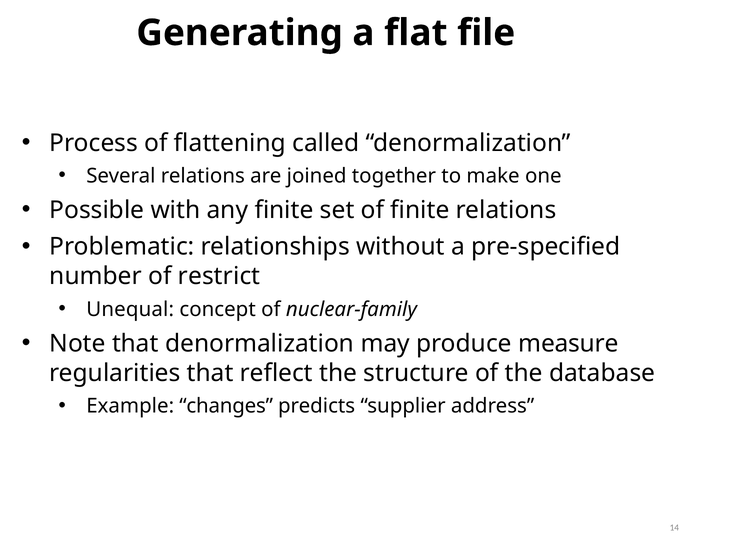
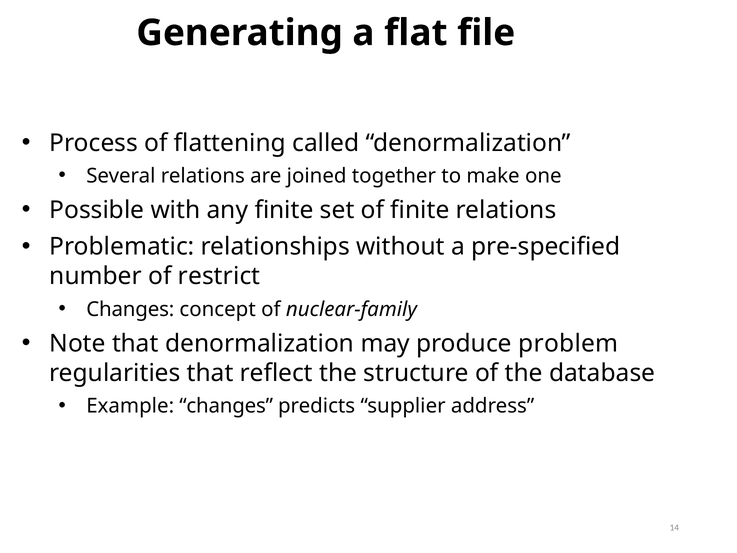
Unequal: Unequal -> Changes (130, 309)
measure: measure -> problem (568, 344)
